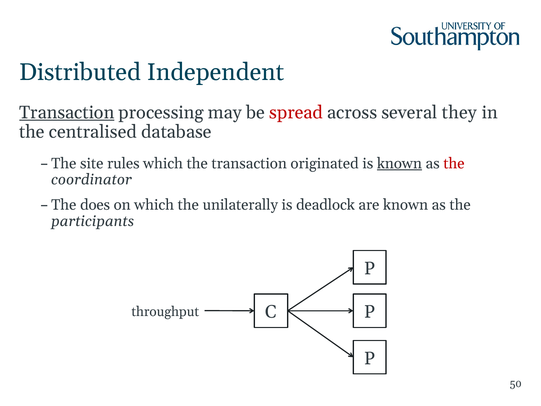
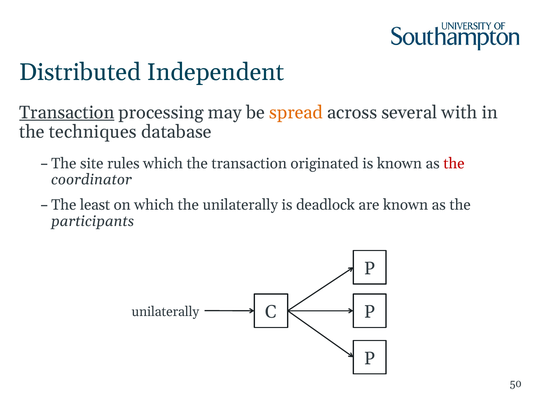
spread colour: red -> orange (296, 112)
they: they -> with (459, 112)
centralised: centralised -> techniques (93, 132)
known underline: present -> none (399, 163)
does: does -> least (95, 205)
throughput: throughput -> unilaterally (165, 311)
